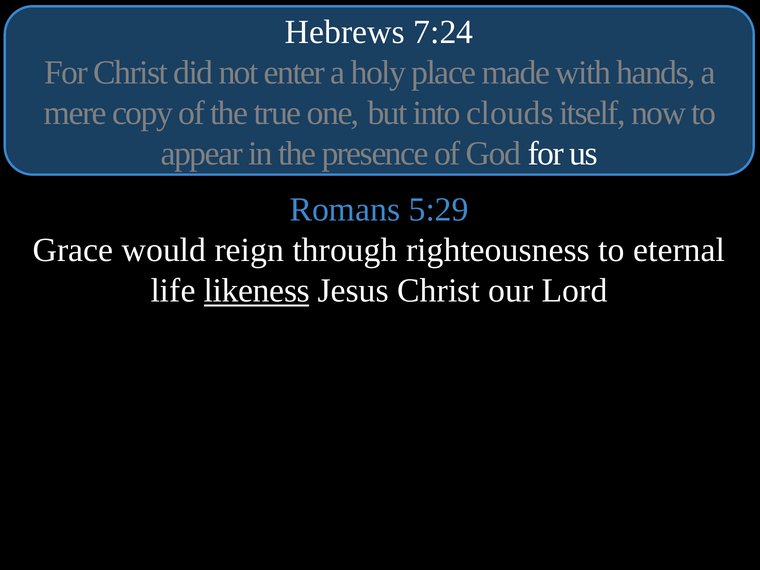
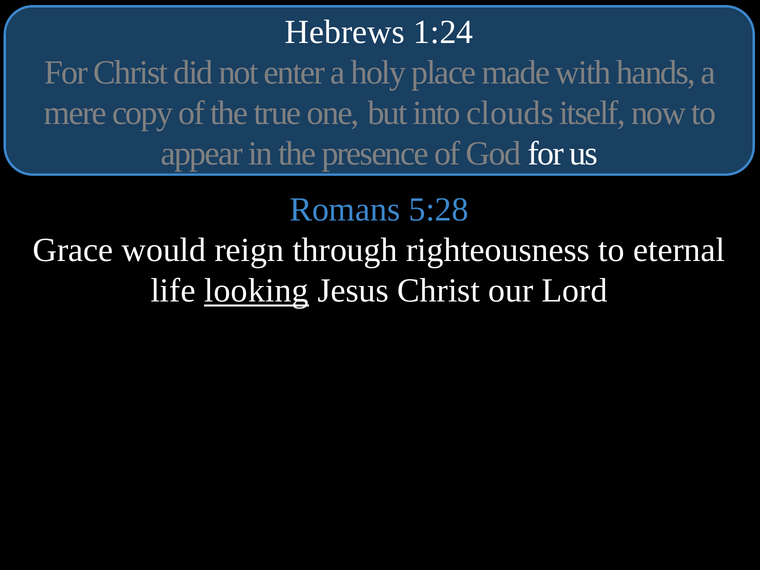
7:24: 7:24 -> 1:24 (443, 32)
5:29: 5:29 -> 5:28 (439, 210)
likeness: likeness -> looking (256, 291)
